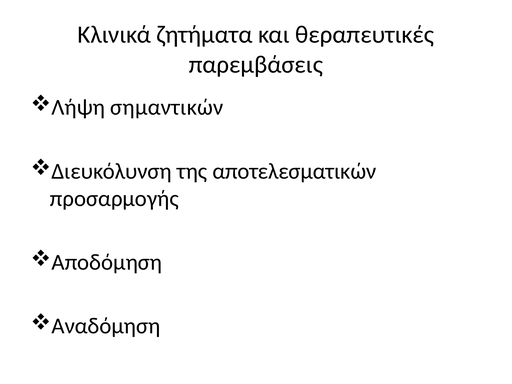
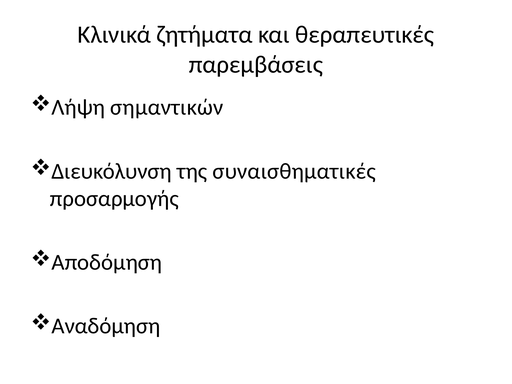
αποτελεσματικών: αποτελεσματικών -> συναισθηματικές (294, 171)
